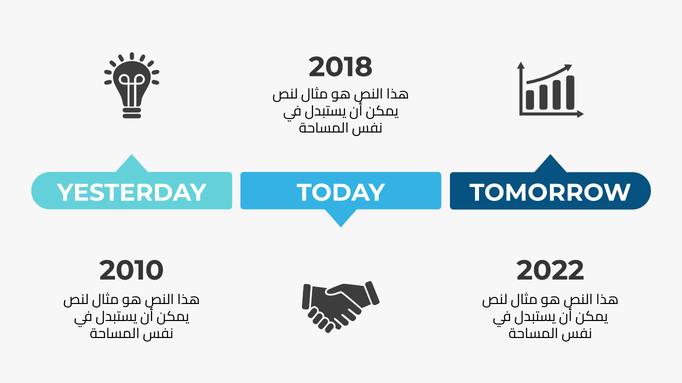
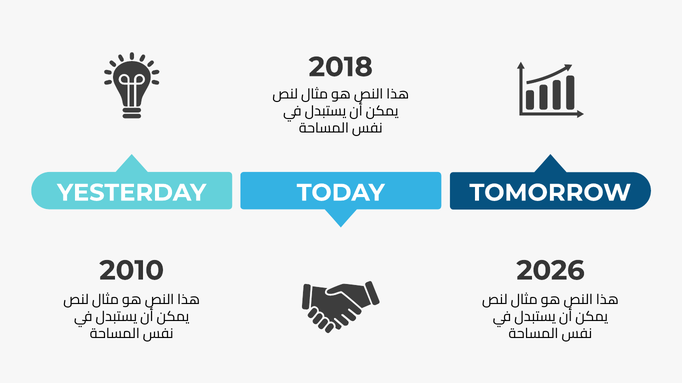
2022: 2022 -> 2026 (551, 271)
